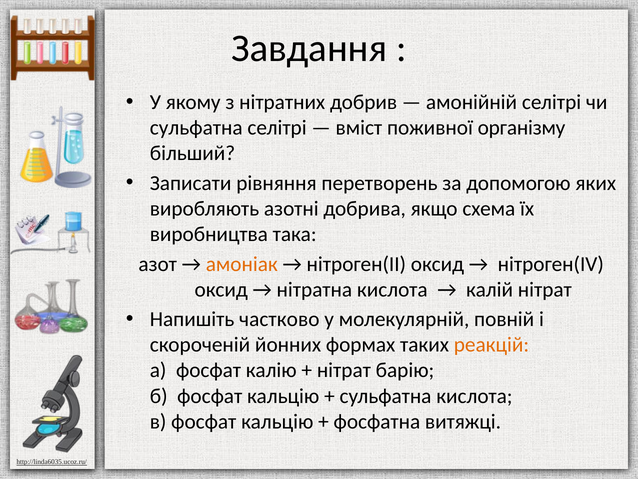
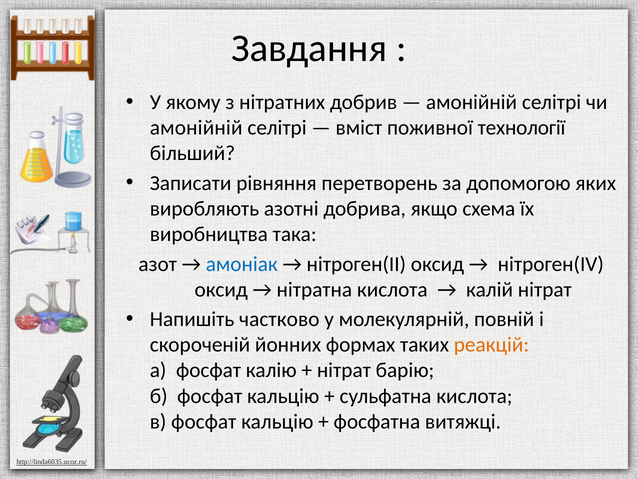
сульфатна: сульфатна -> амонійній (196, 128)
організму: організму -> технології (522, 128)
амоніак colour: orange -> blue (242, 264)
